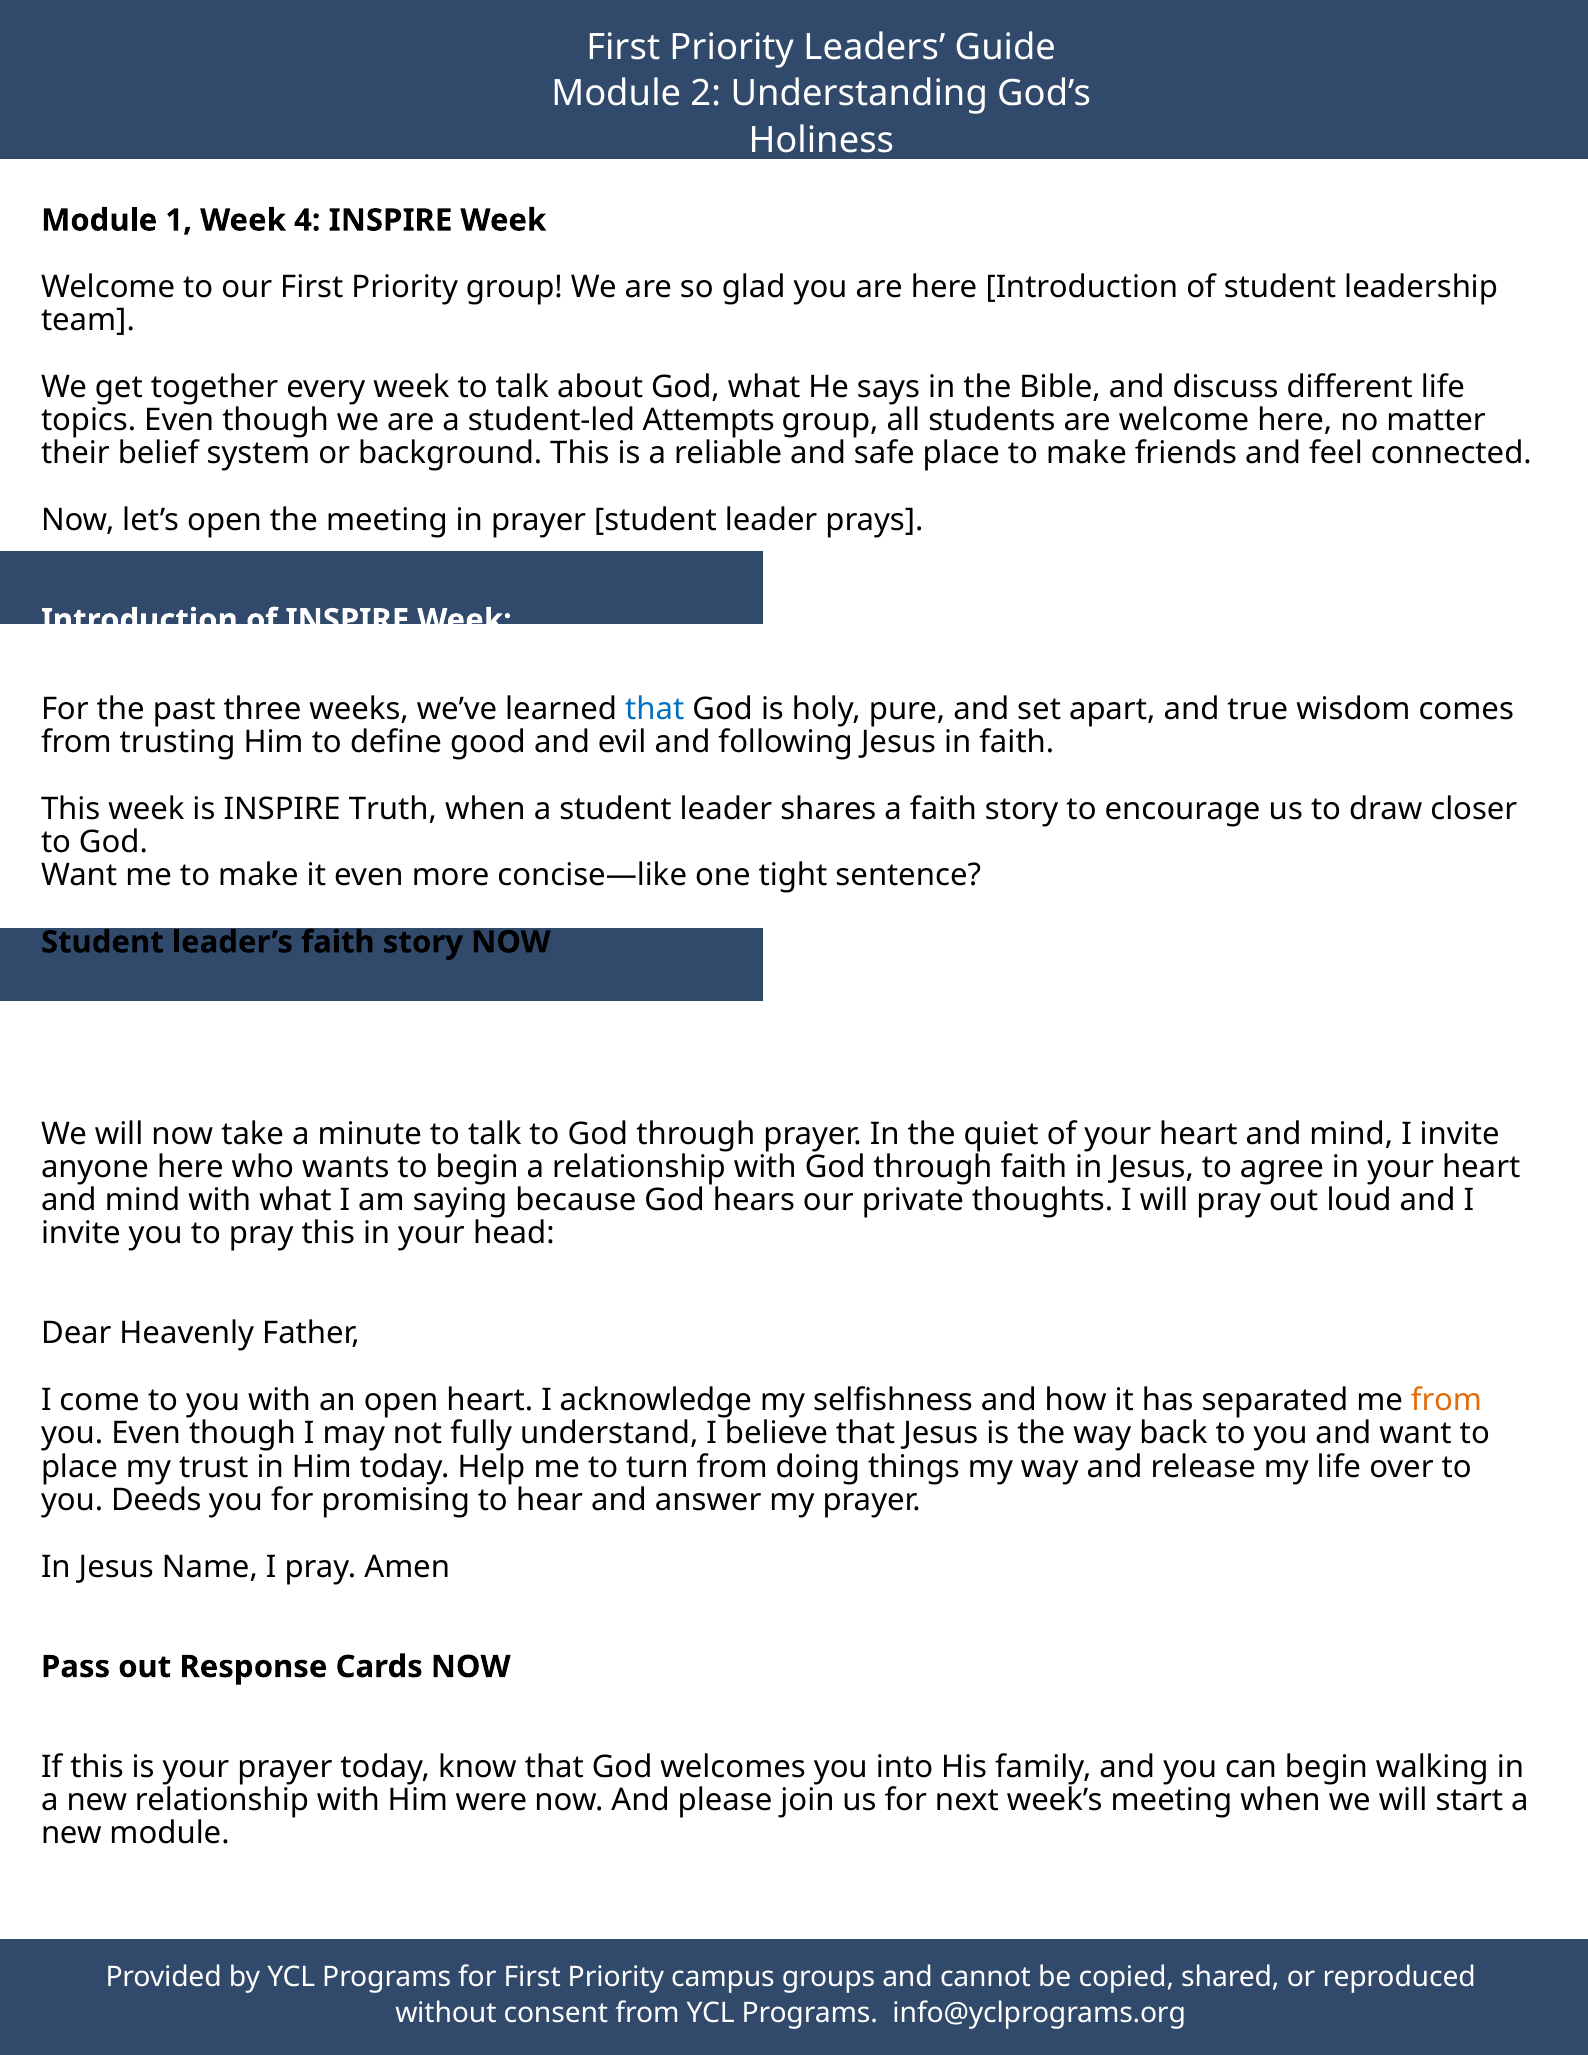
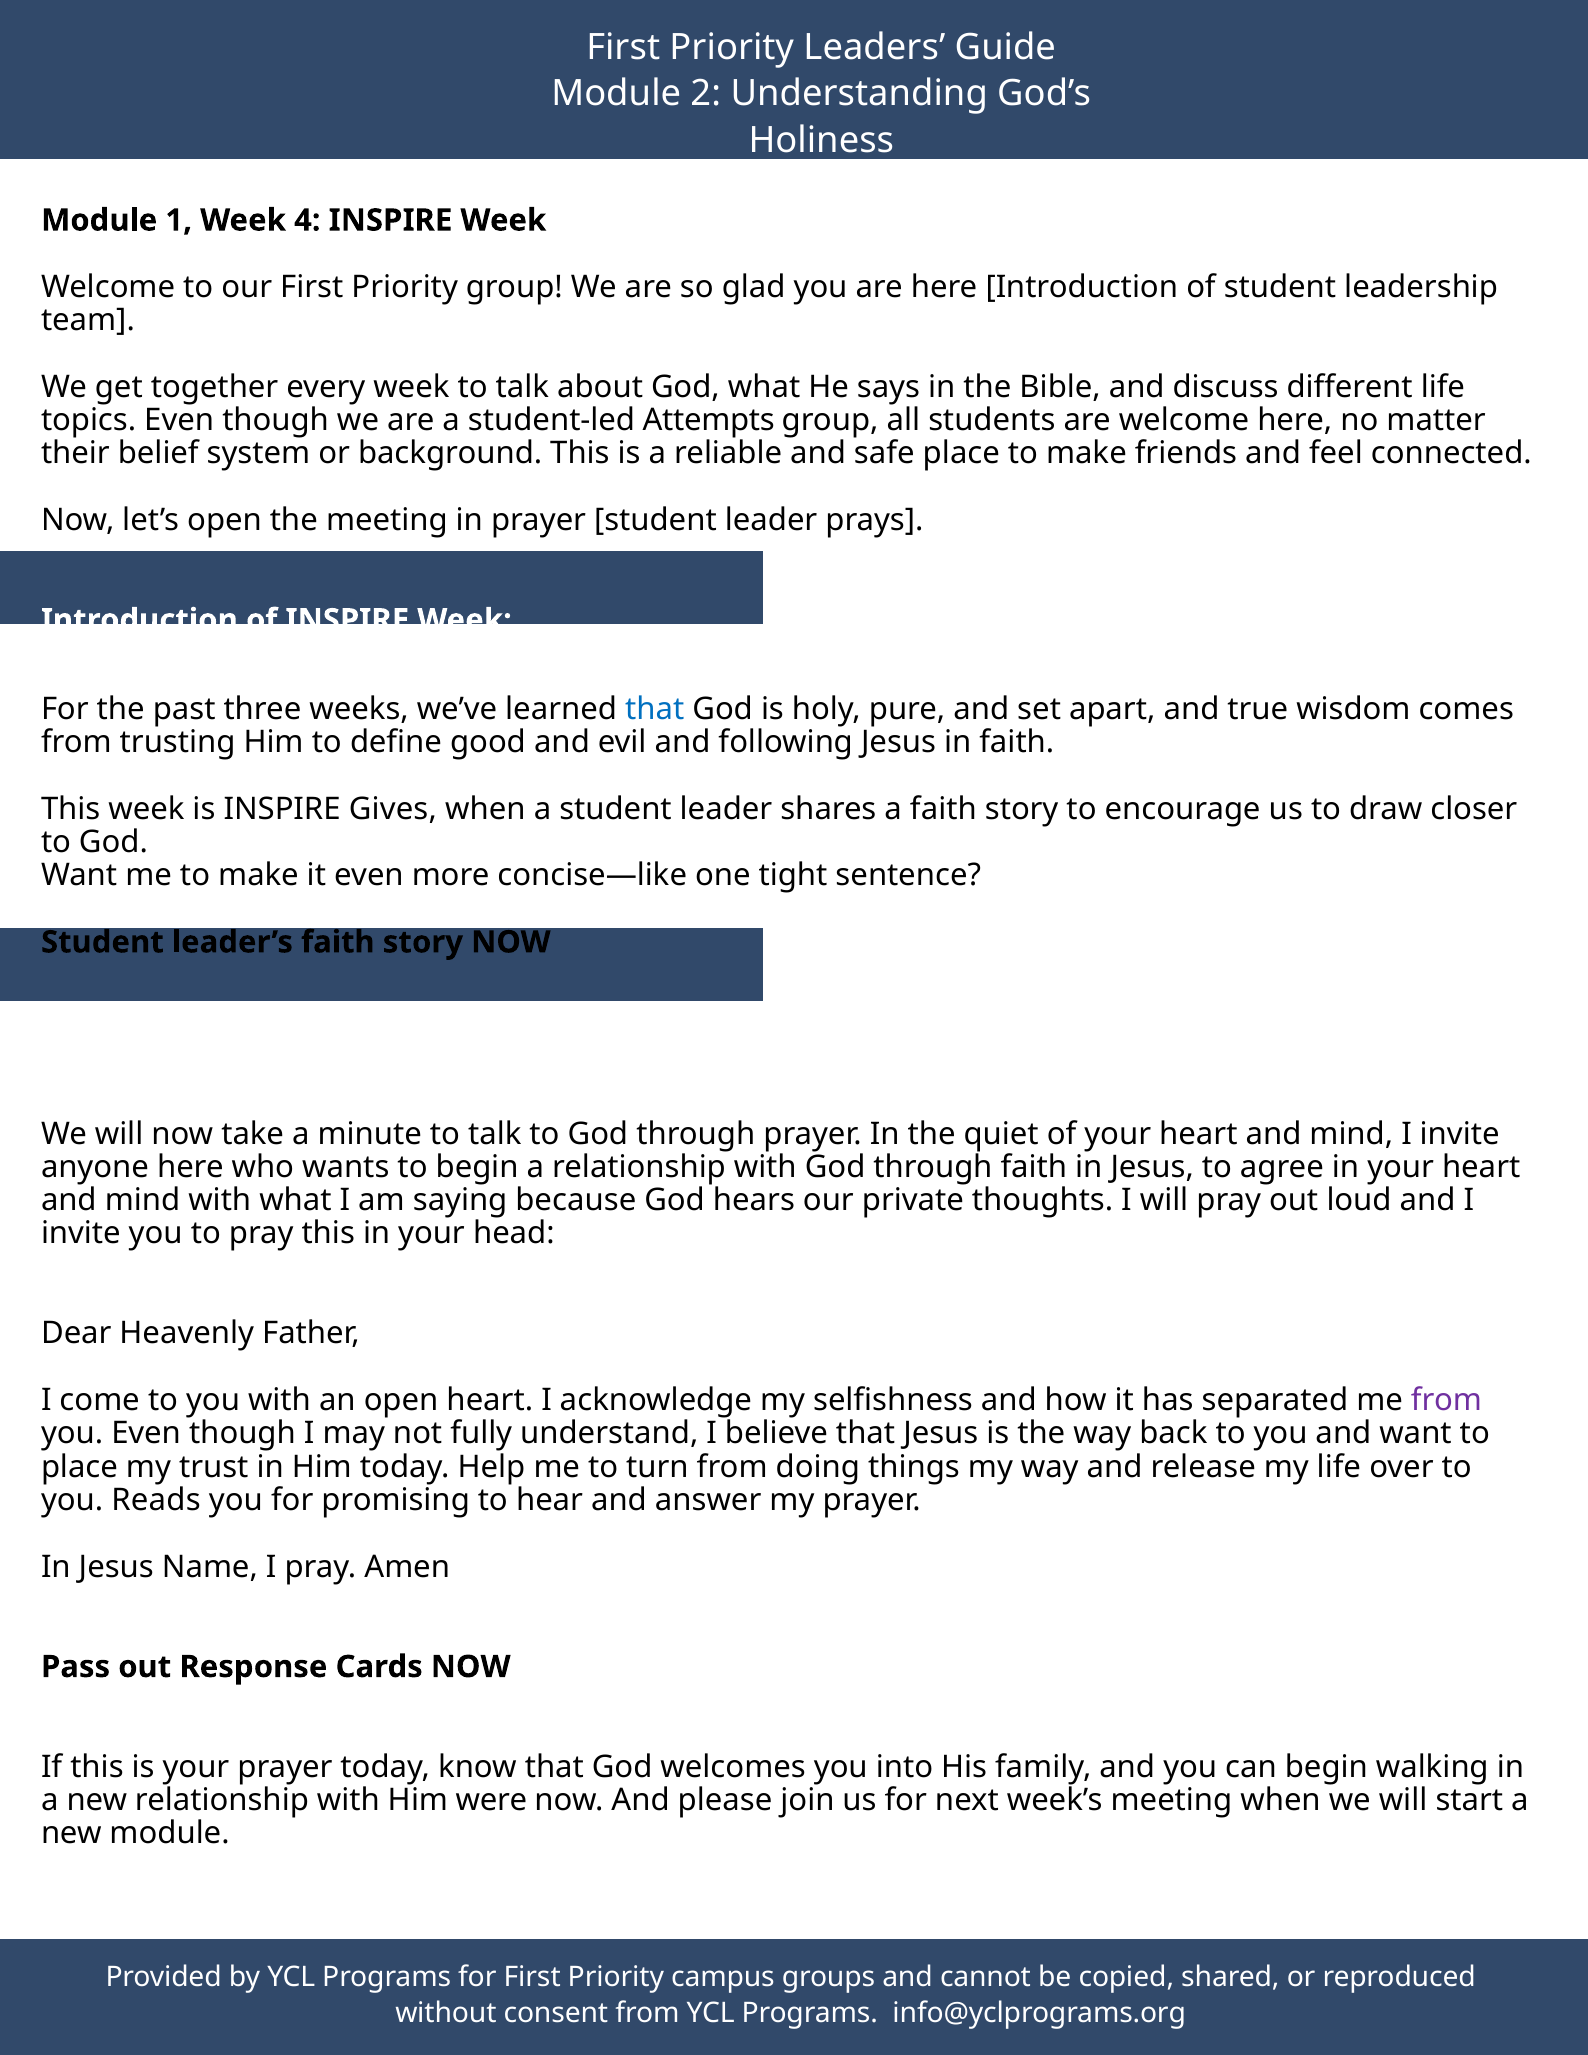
Truth: Truth -> Gives (393, 809)
from colour: orange -> purple (1446, 1400)
Deeds: Deeds -> Reads (156, 1500)
